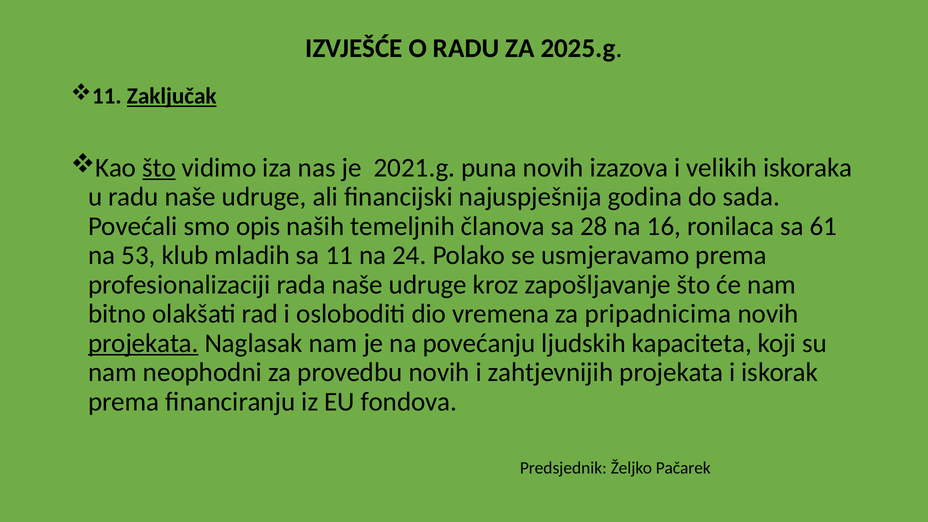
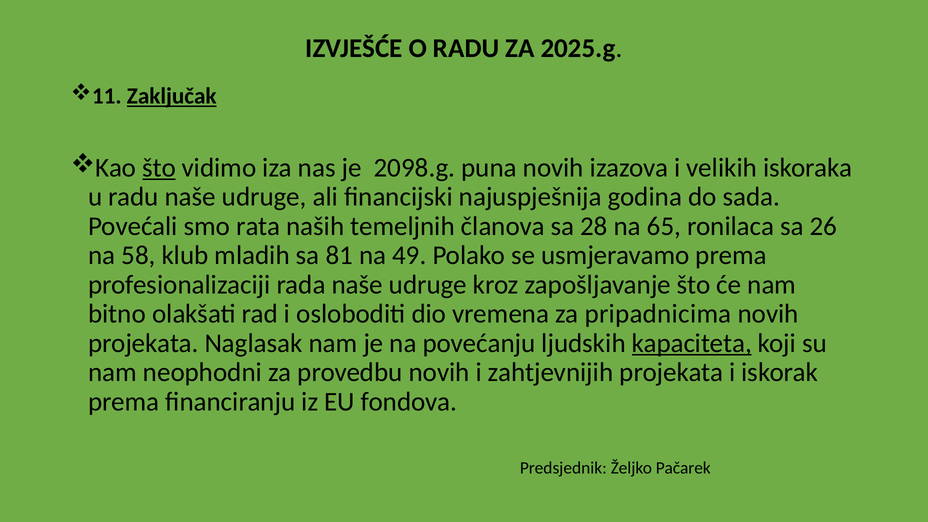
2021.g: 2021.g -> 2098.g (414, 168)
opis: opis -> rata (258, 226)
16: 16 -> 65 (664, 226)
61: 61 -> 26 (823, 226)
53: 53 -> 58 (138, 255)
sa 11: 11 -> 81 (339, 255)
24: 24 -> 49 (409, 255)
projekata underline: present -> none (143, 343)
kapaciteta underline: none -> present (692, 343)
